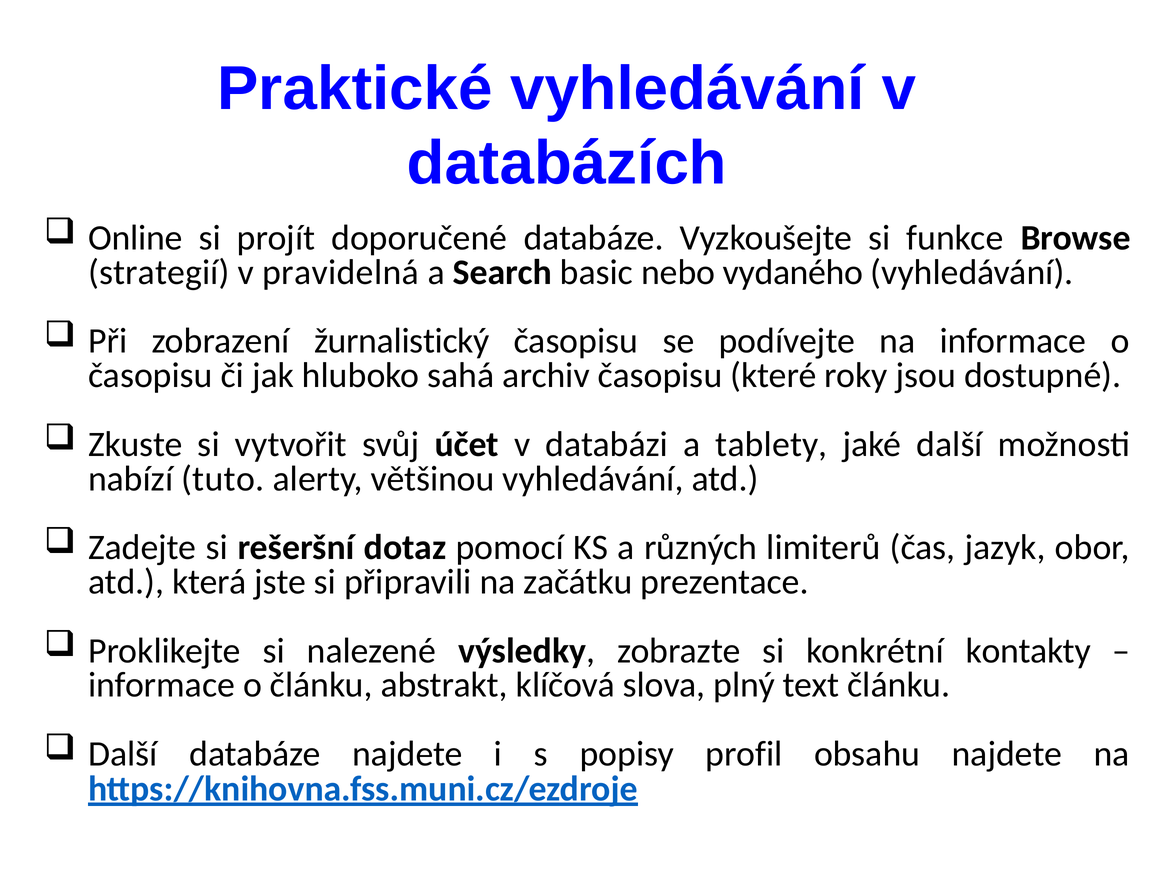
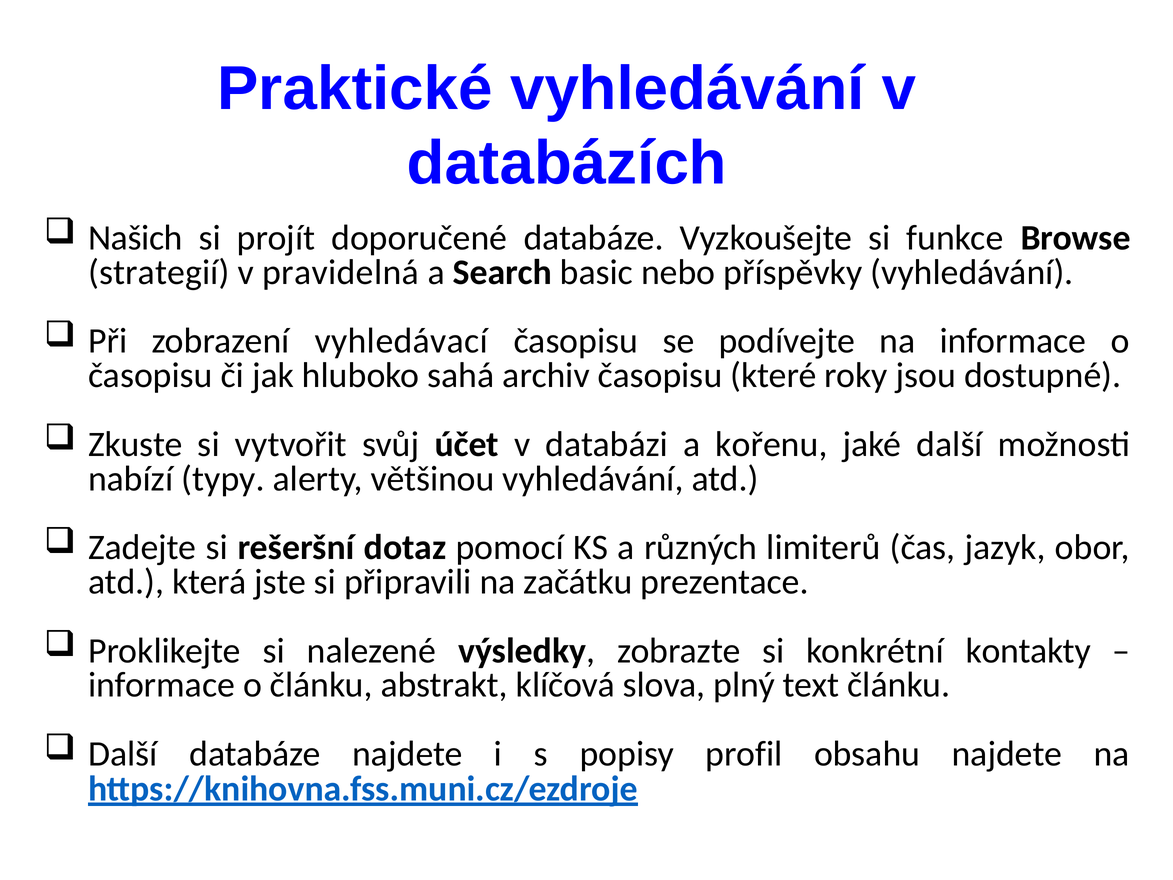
Online: Online -> Našich (135, 238)
vydaného: vydaného -> příspěvky (793, 272)
žurnalistický: žurnalistický -> vyhledávací (401, 341)
tablety: tablety -> kořenu (771, 444)
tuto: tuto -> typy (223, 479)
